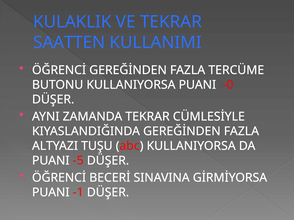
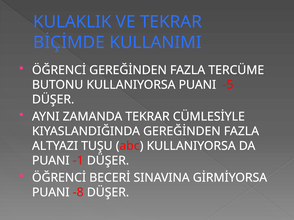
SAATTEN: SAATTEN -> BİÇİMDE (69, 43)
-0: -0 -> -5 (228, 85)
-5: -5 -> -1 (78, 161)
-1: -1 -> -8 (78, 193)
